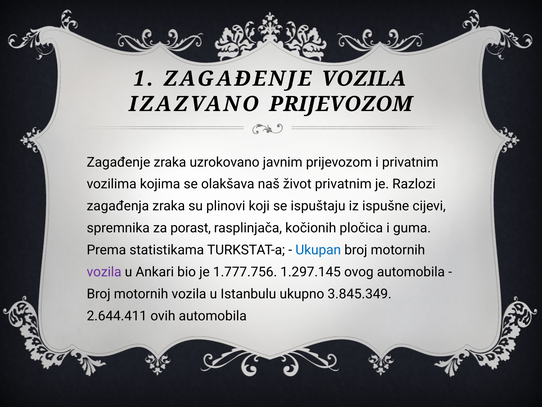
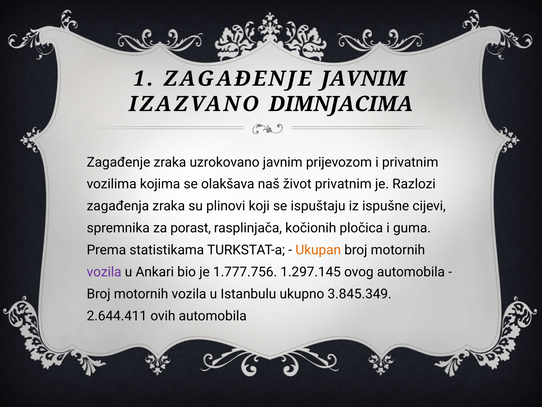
ZAGAĐENJE VOZILA: VOZILA -> JAVNIM (364, 79)
IZAZVANO PRIJEVOZOM: PRIJEVOZOM -> DIMNJACIMA (341, 104)
Ukupan colour: blue -> orange (318, 250)
